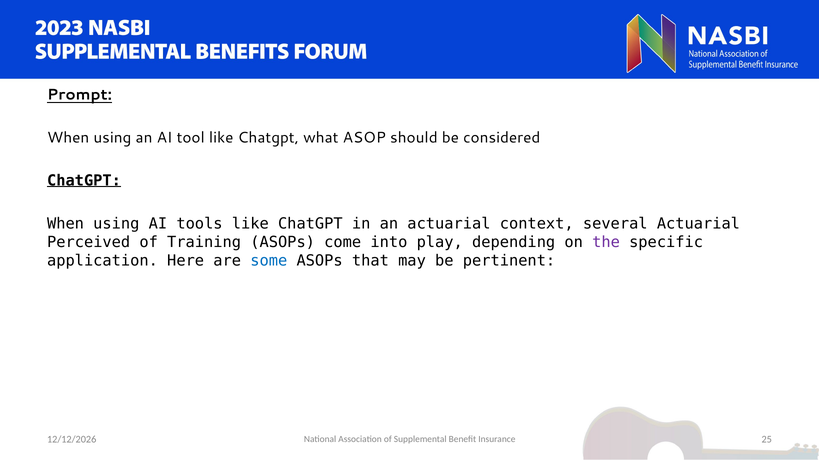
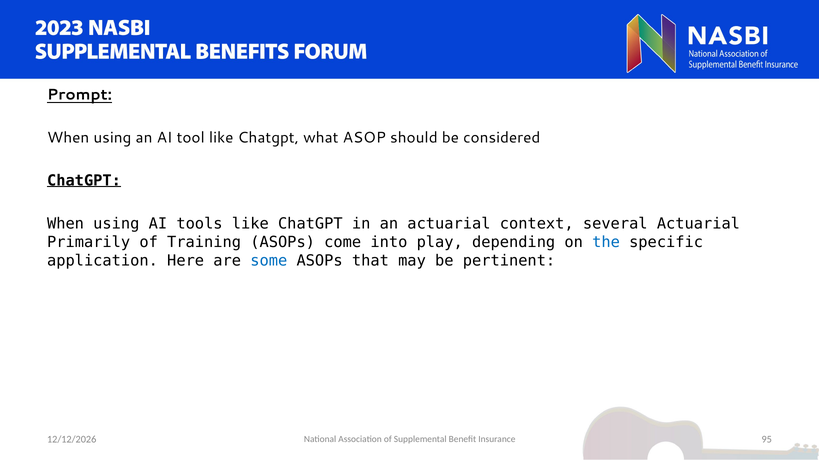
Perceived: Perceived -> Primarily (89, 242)
the colour: purple -> blue (606, 242)
25: 25 -> 95 (767, 440)
